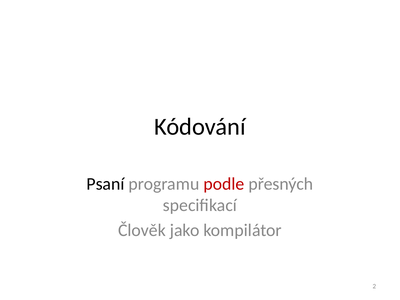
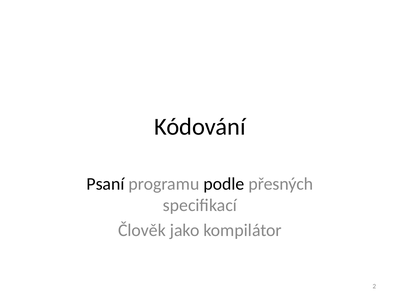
podle colour: red -> black (224, 184)
